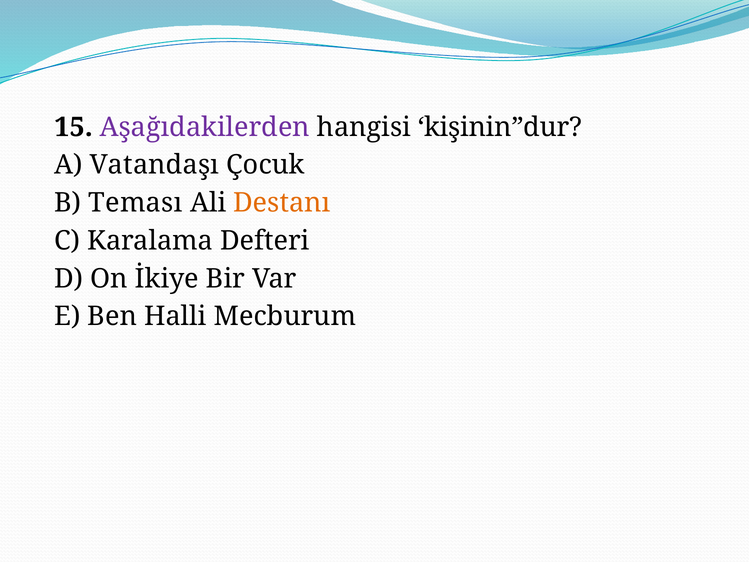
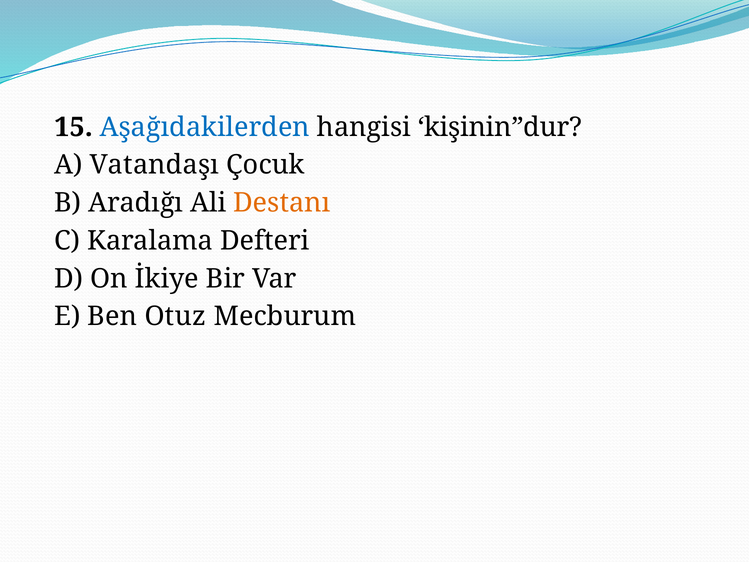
Aşağıdakilerden colour: purple -> blue (205, 127)
Teması: Teması -> Aradığı (136, 203)
Halli: Halli -> Otuz (175, 316)
